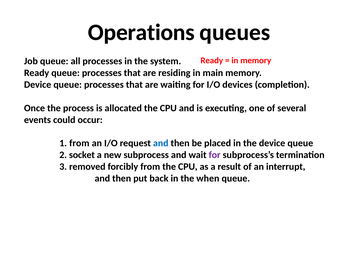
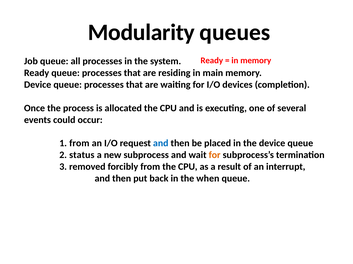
Operations: Operations -> Modularity (141, 32)
socket: socket -> status (82, 155)
for colour: purple -> orange (215, 155)
